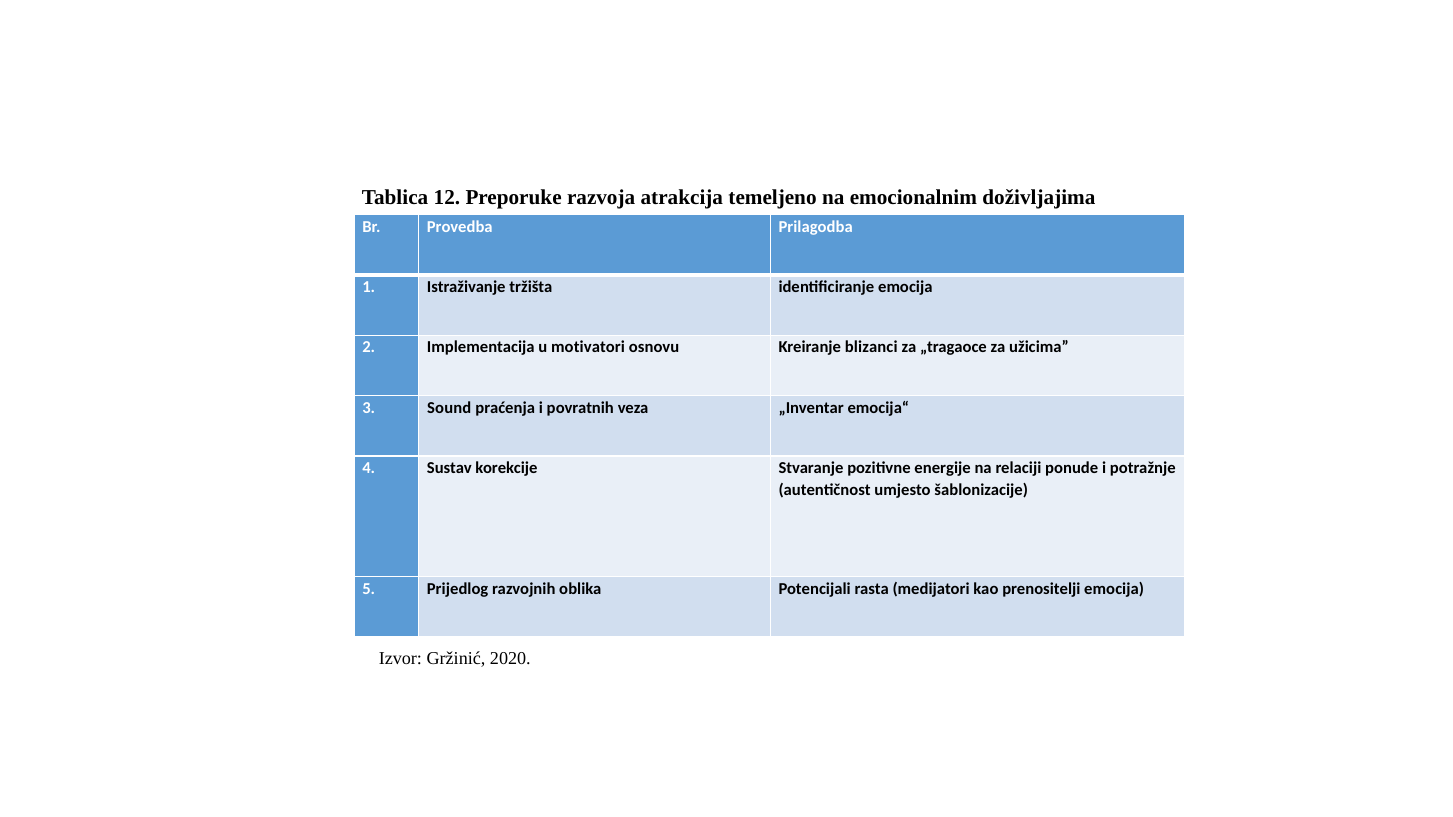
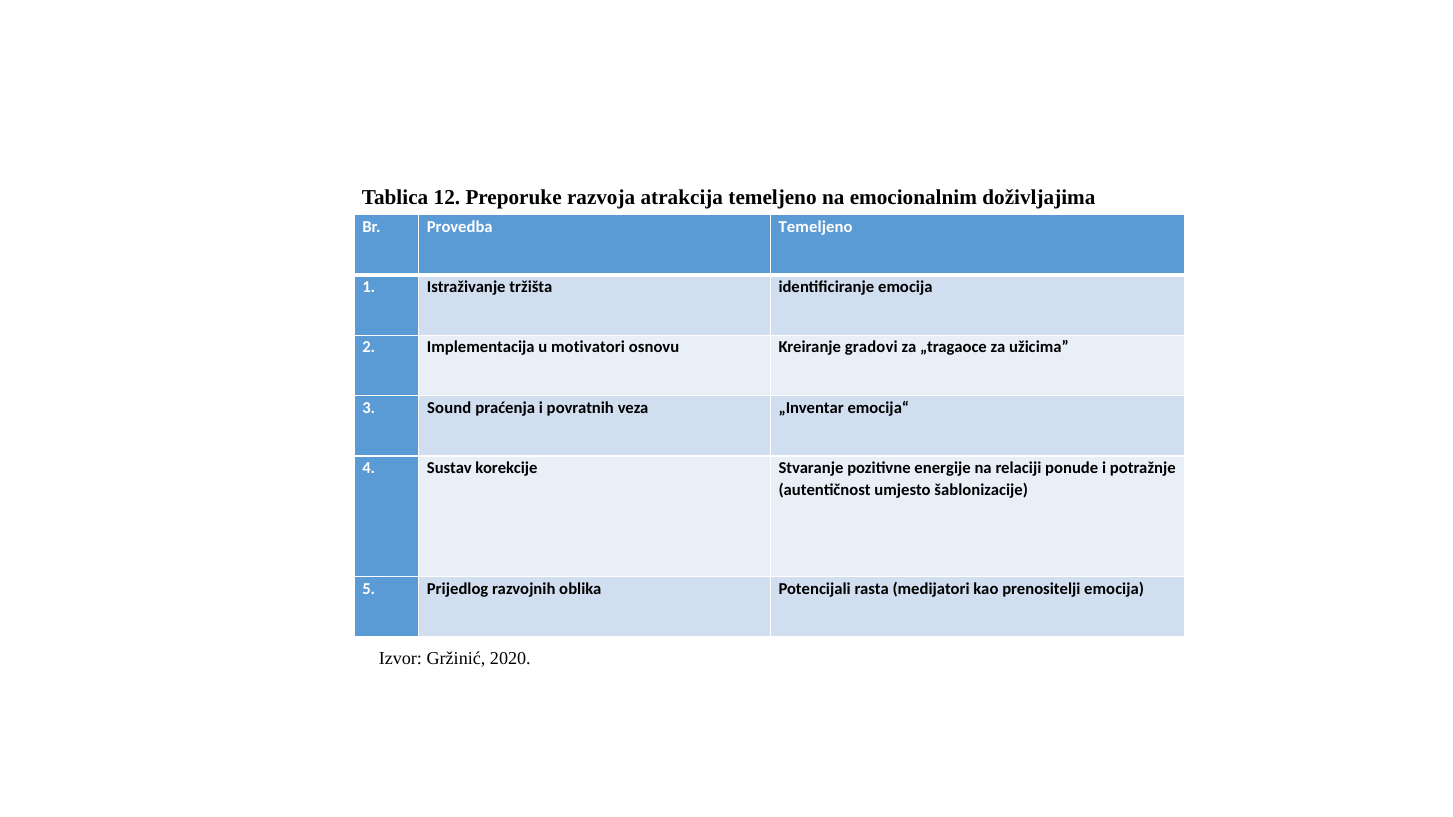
Provedba Prilagodba: Prilagodba -> Temeljeno (816, 227)
blizanci: blizanci -> gradovi (871, 347)
